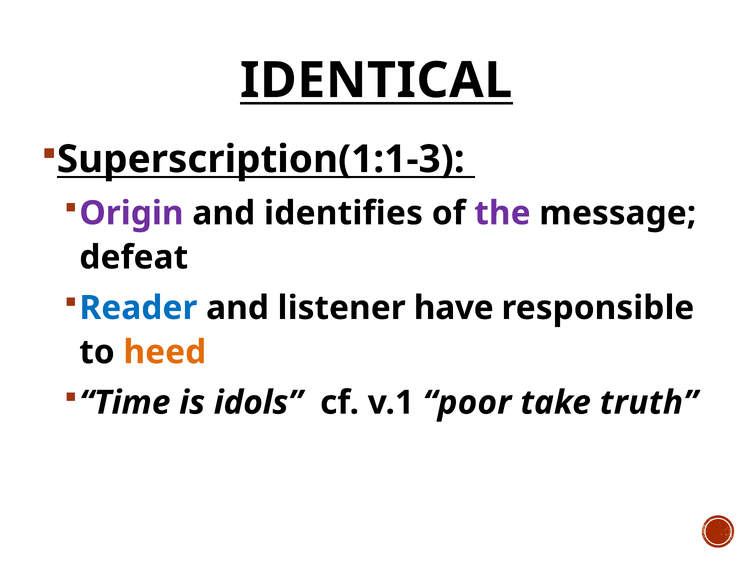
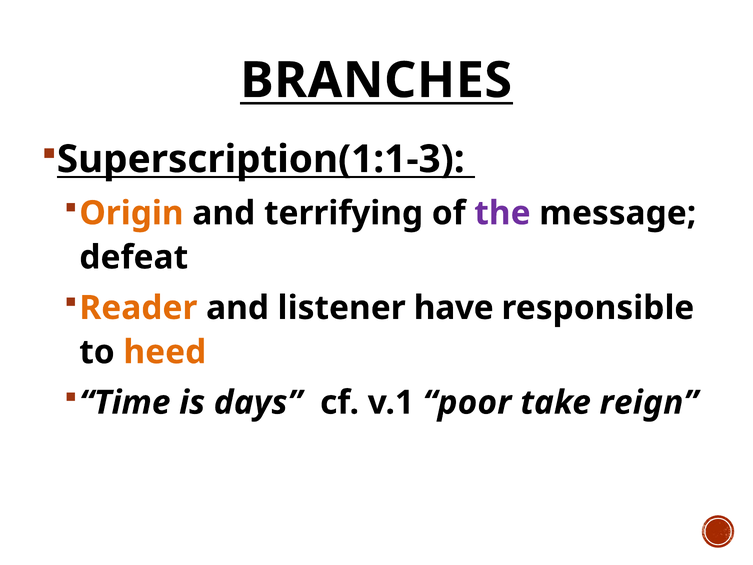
IDENTICAL: IDENTICAL -> BRANCHES (376, 80)
Origin colour: purple -> orange (131, 213)
identifies: identifies -> terrifying (344, 213)
Reader colour: blue -> orange (138, 308)
idols: idols -> days (258, 402)
truth: truth -> reign (649, 402)
